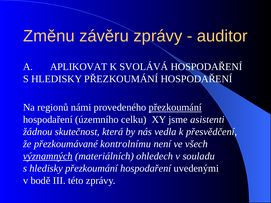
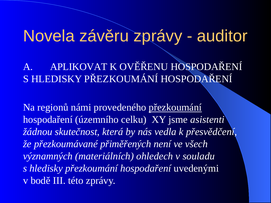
Změnu: Změnu -> Novela (49, 36)
SVOLÁVÁ: SVOLÁVÁ -> OVĚŘENU (144, 67)
kontrolnímu: kontrolnímu -> přiměřených (126, 144)
významných underline: present -> none (48, 156)
